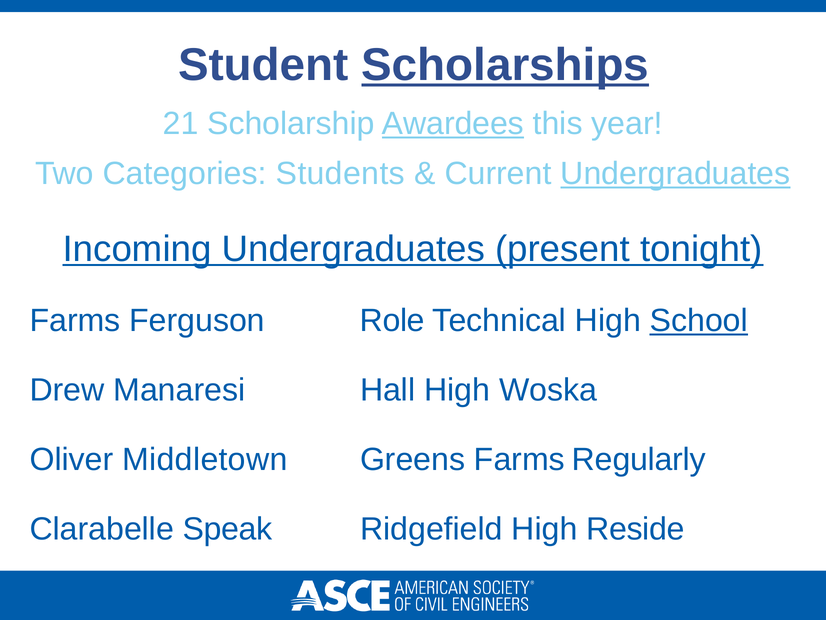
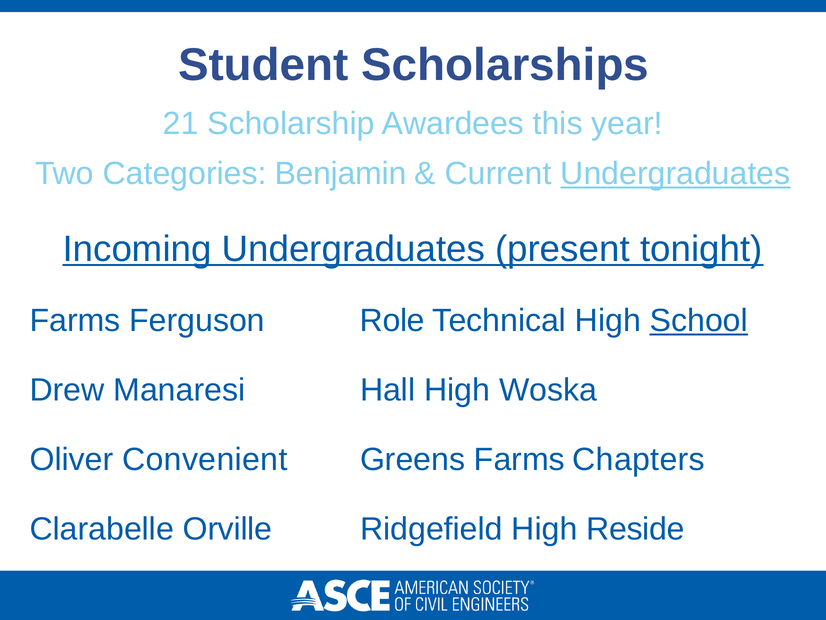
Scholarships underline: present -> none (505, 65)
Awardees underline: present -> none (453, 124)
Students: Students -> Benjamin (341, 174)
Middletown: Middletown -> Convenient (205, 459)
Regularly: Regularly -> Chapters (639, 459)
Speak: Speak -> Orville (227, 529)
